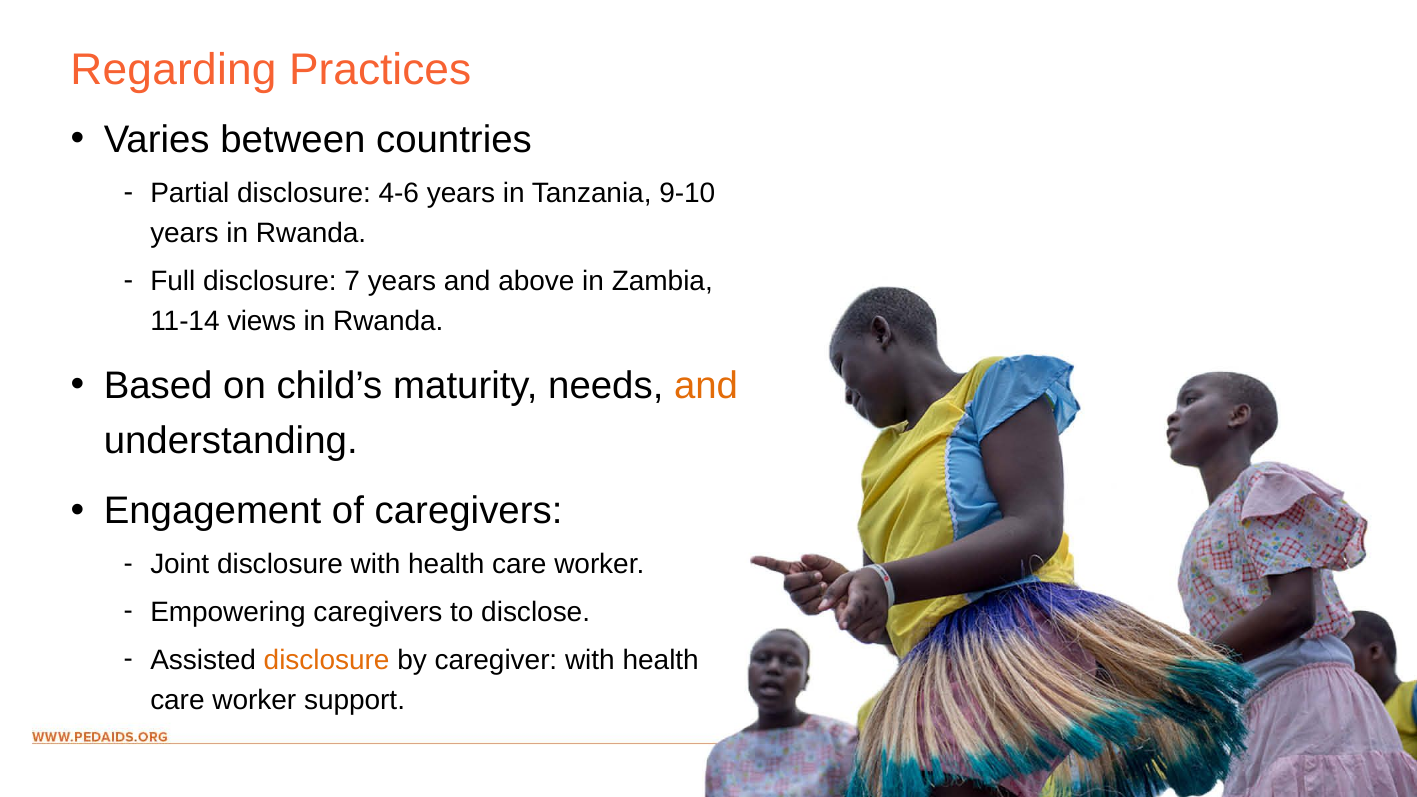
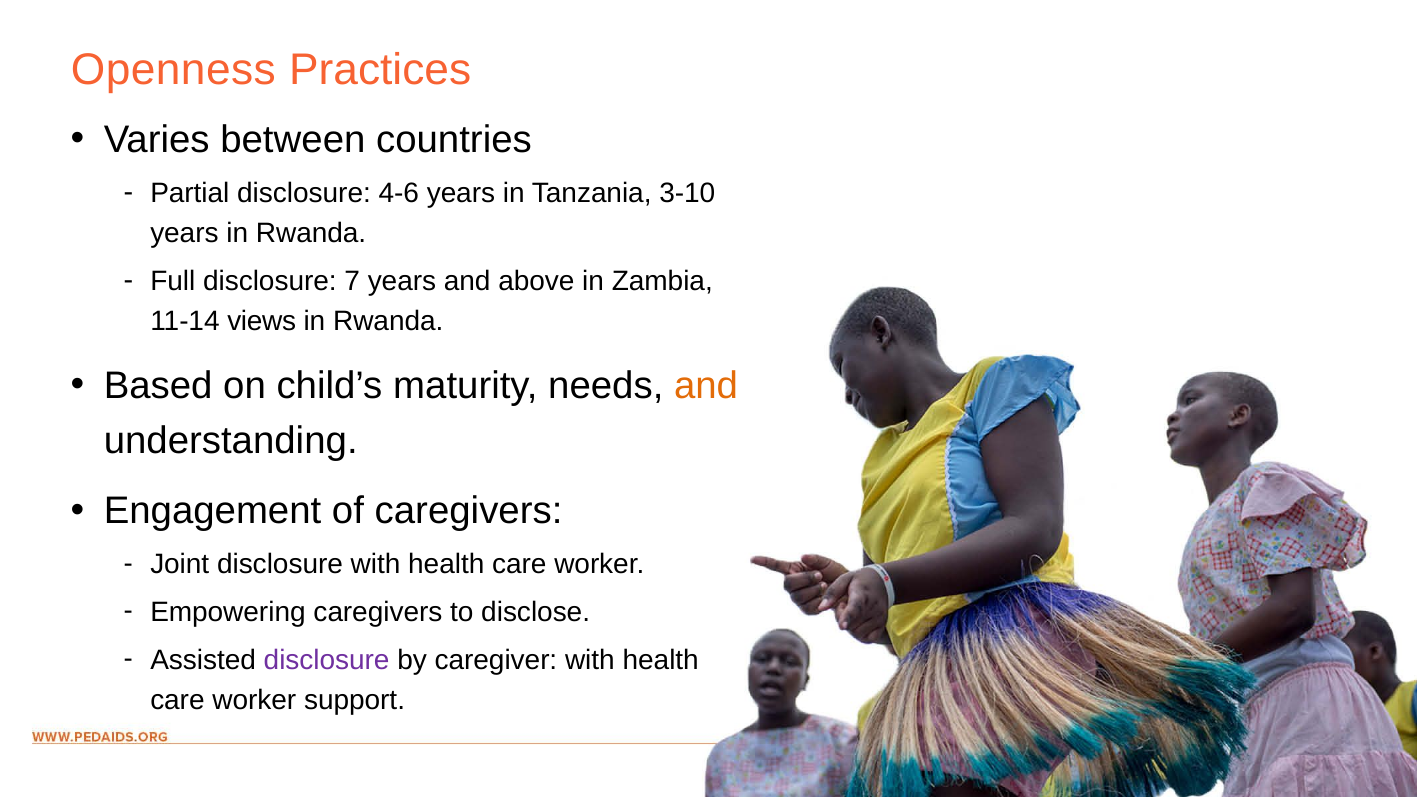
Regarding: Regarding -> Openness (173, 70)
9-10: 9-10 -> 3-10 (687, 193)
disclosure colour: orange -> purple (327, 660)
